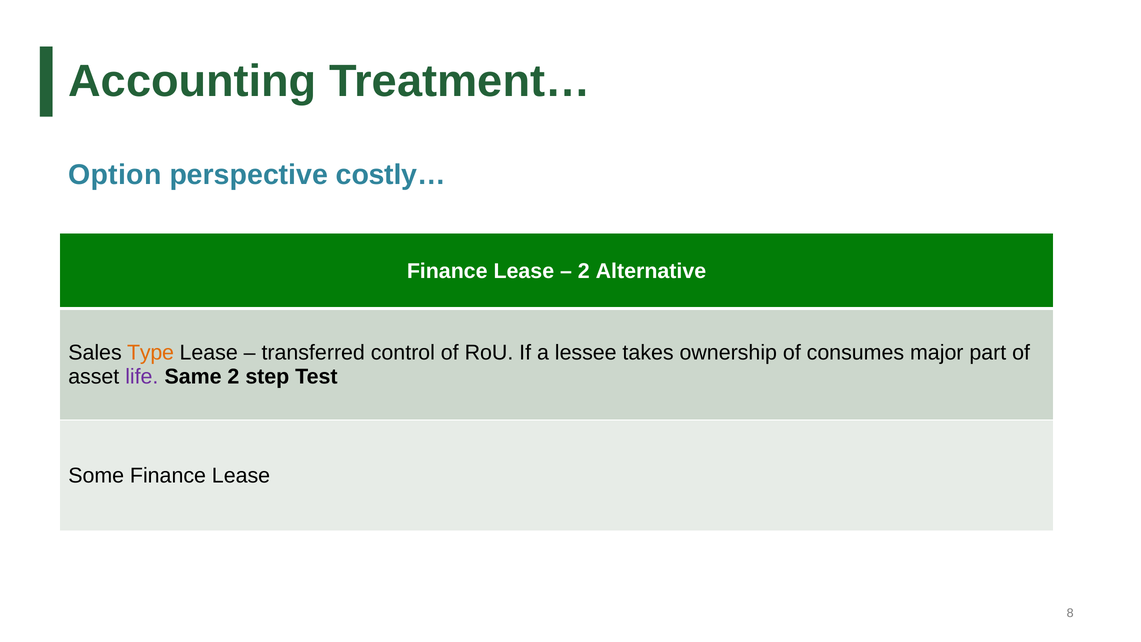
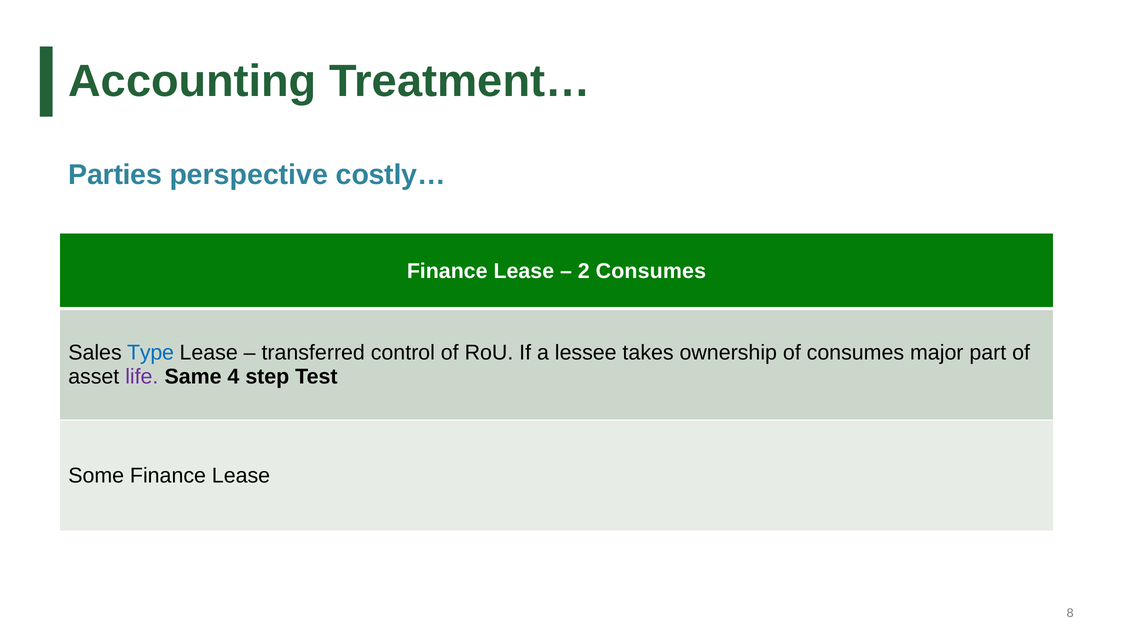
Option: Option -> Parties (115, 175)
2 Alternative: Alternative -> Consumes (651, 271)
Type colour: orange -> blue (151, 352)
Same 2: 2 -> 4 (233, 376)
